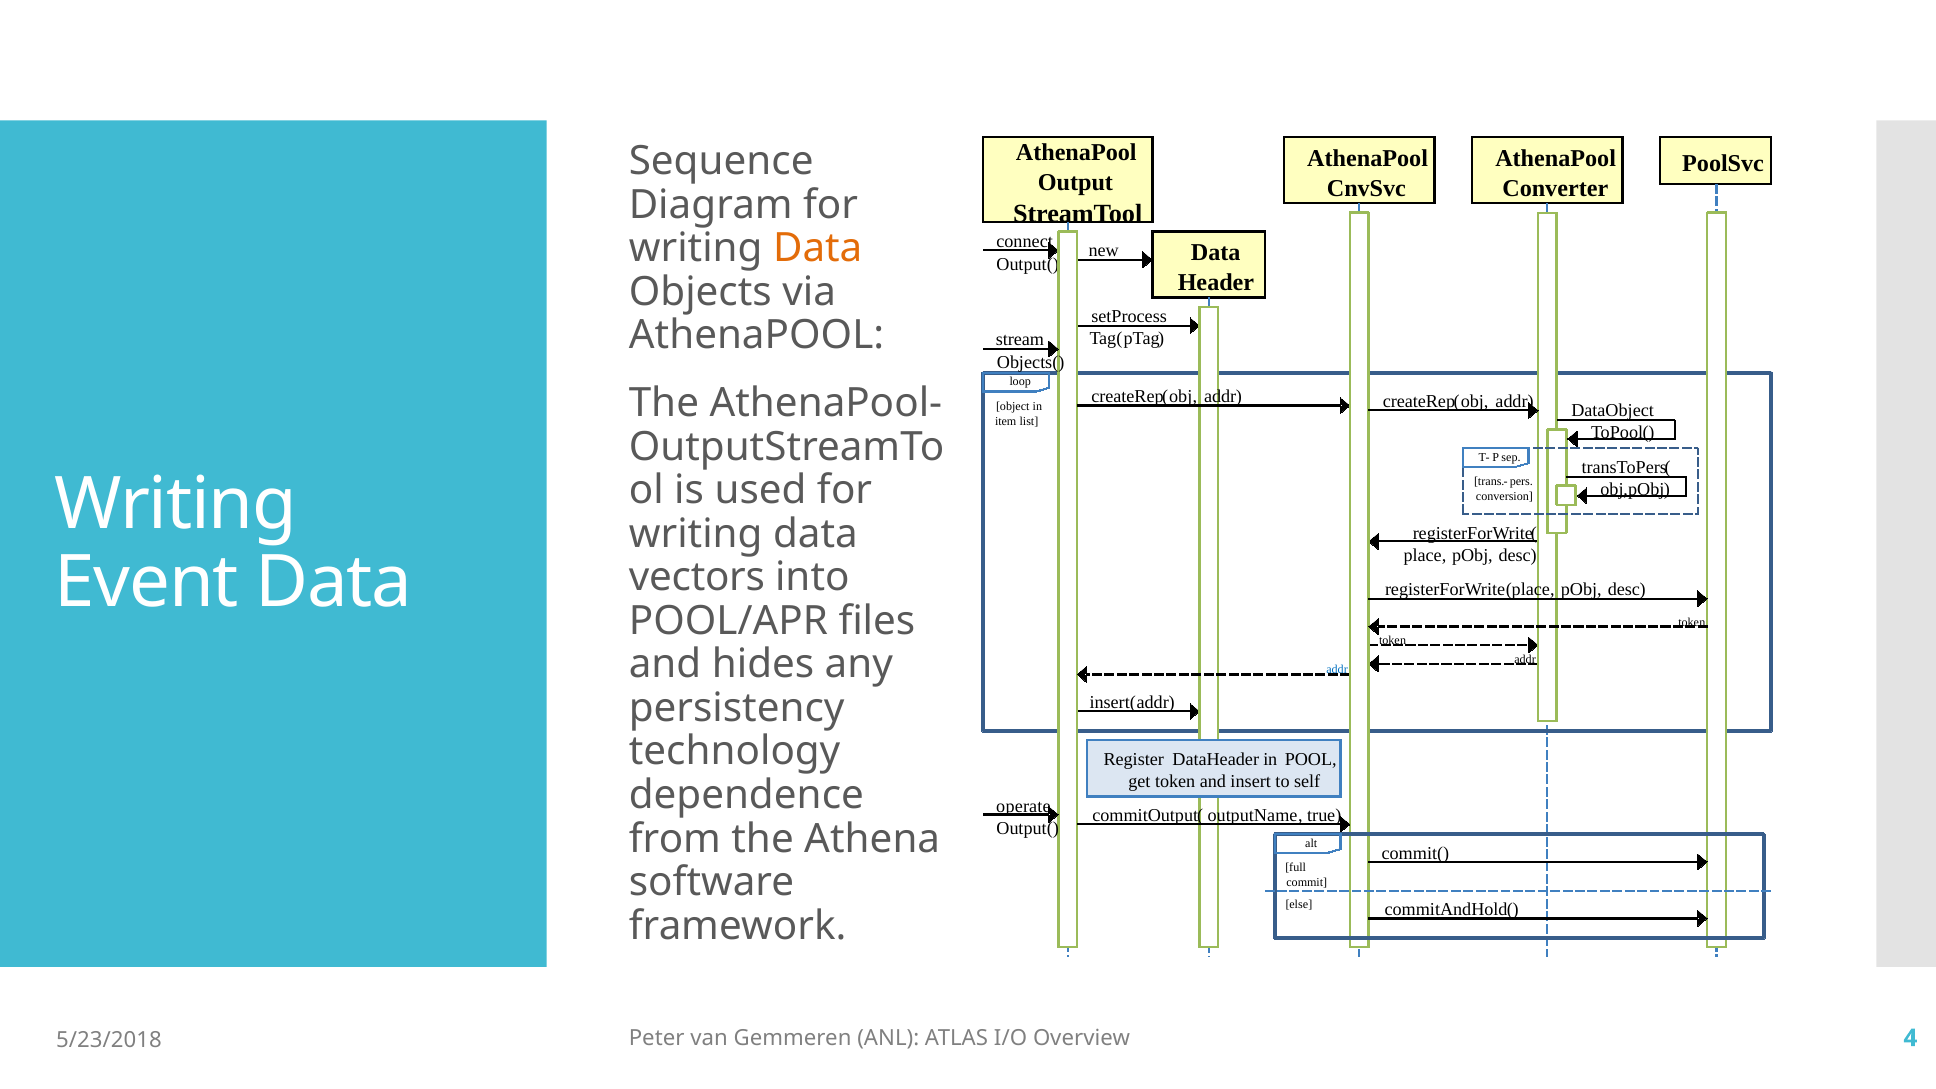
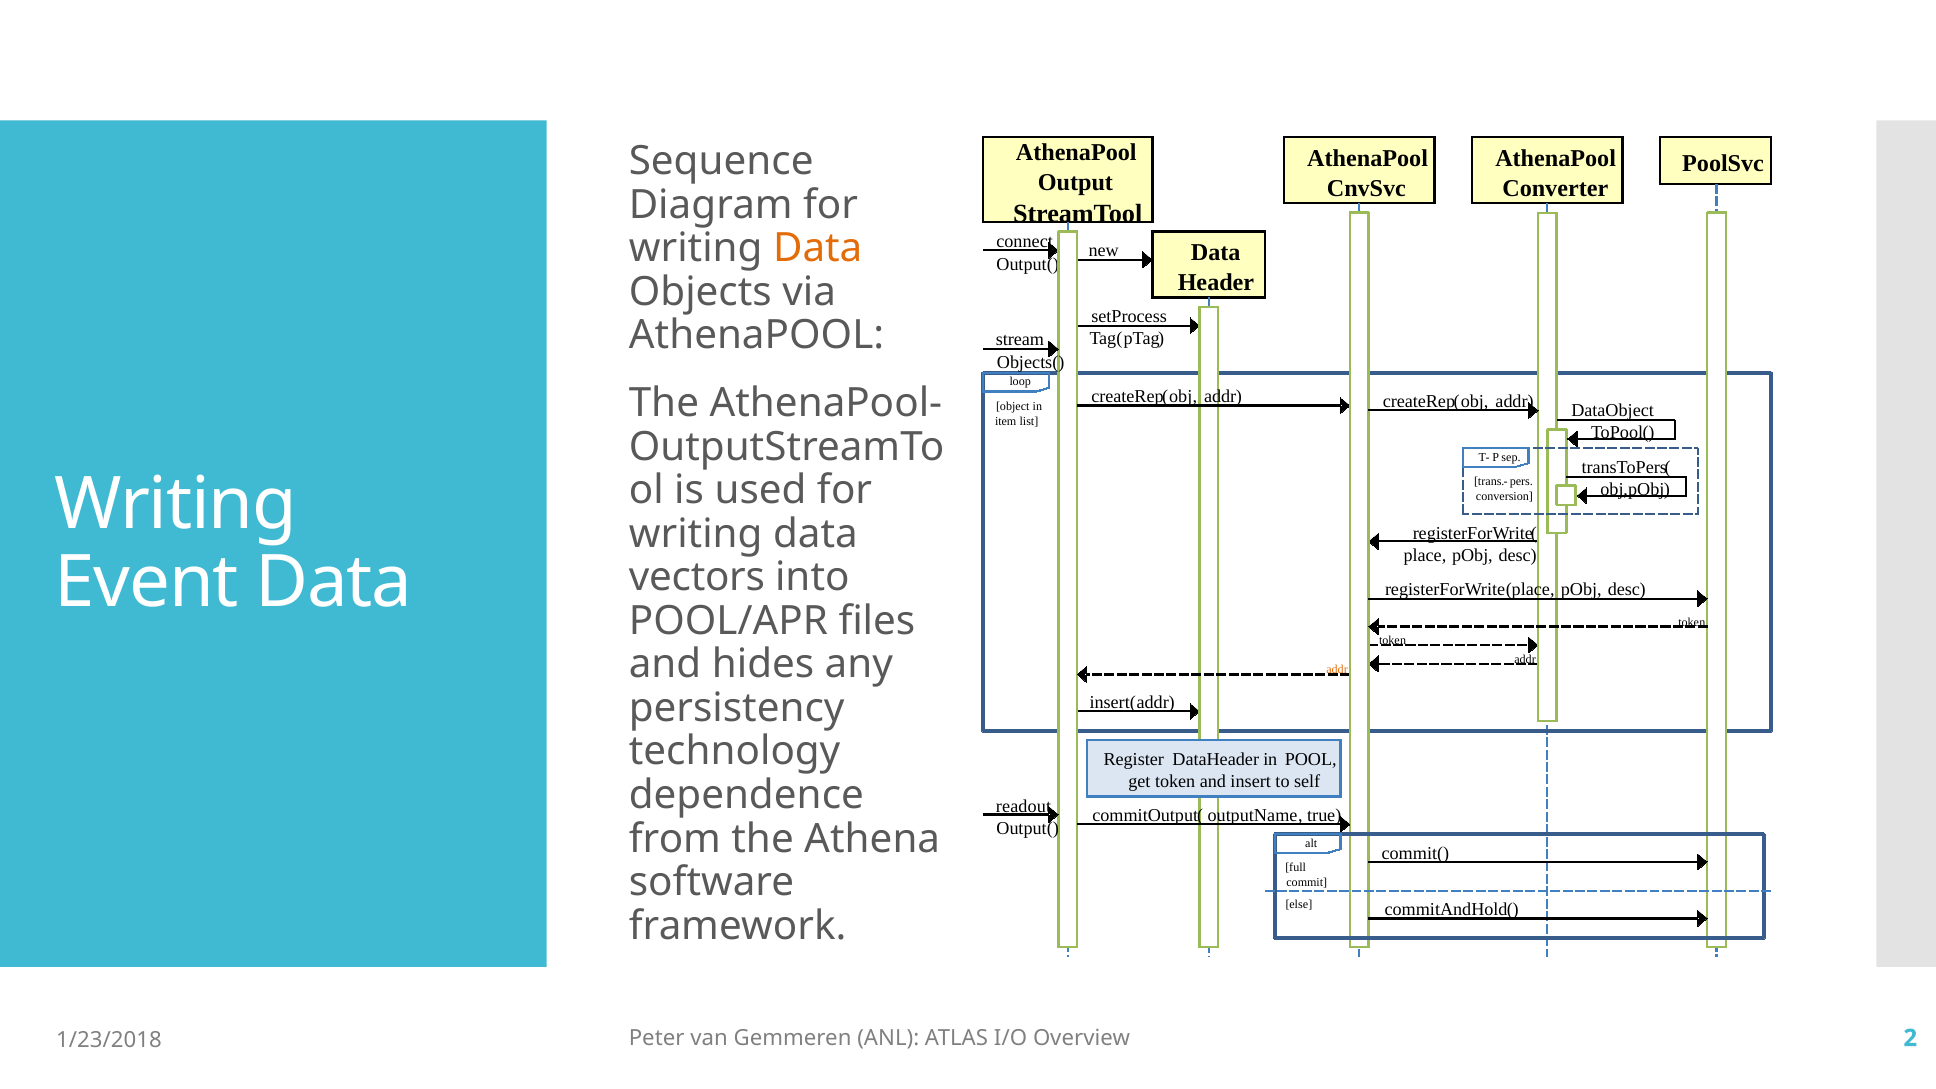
addr colour: blue -> orange (1337, 670)
operate: operate -> readout (1024, 806)
4: 4 -> 2 (1910, 1038)
5/23/2018: 5/23/2018 -> 1/23/2018 (109, 1040)
